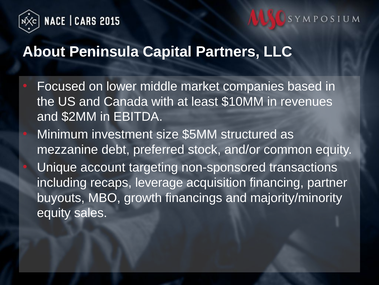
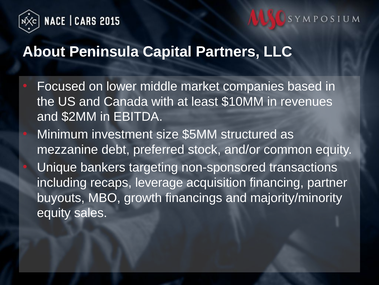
account: account -> bankers (103, 167)
